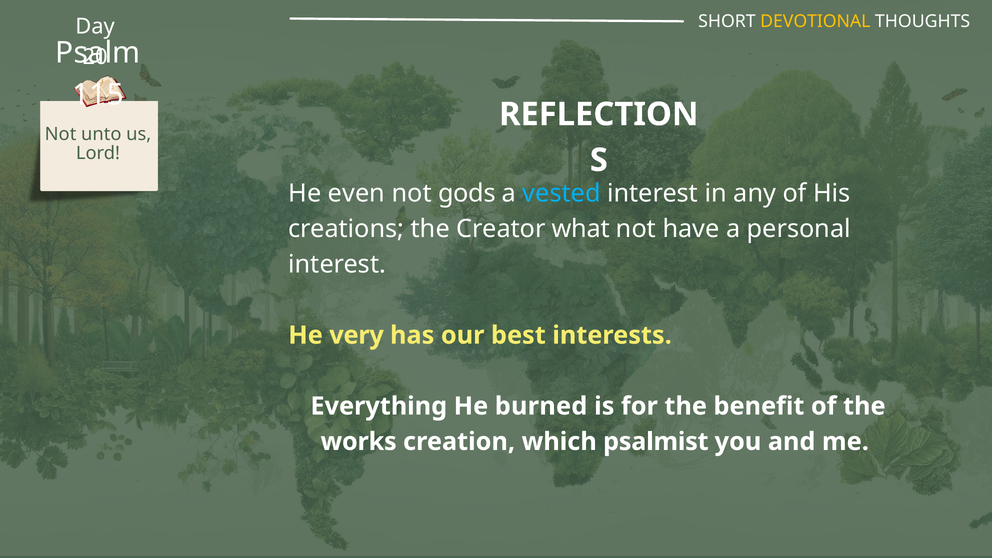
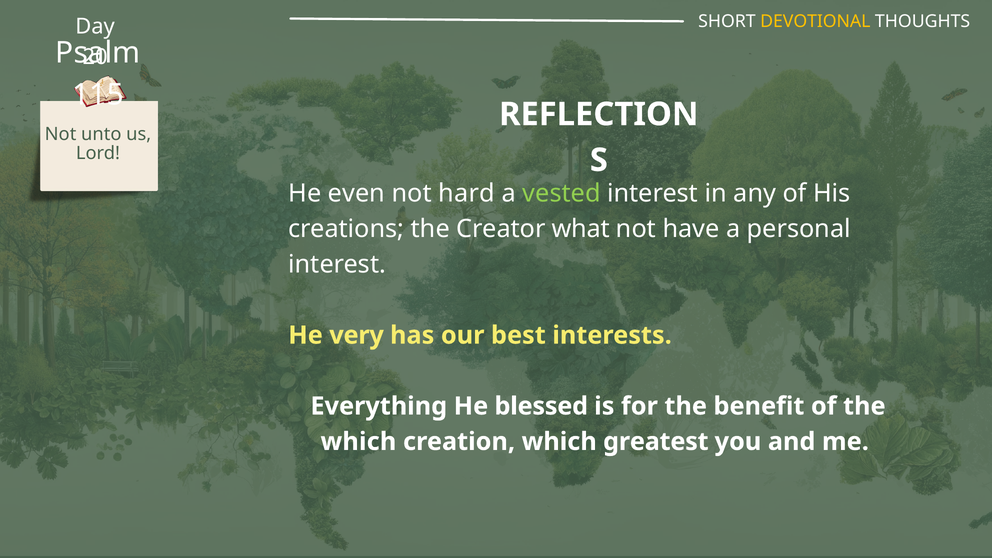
gods: gods -> hard (467, 194)
vested colour: light blue -> light green (562, 194)
burned: burned -> blessed (541, 406)
works: works -> which (358, 442)
psalmist: psalmist -> greatest (656, 442)
